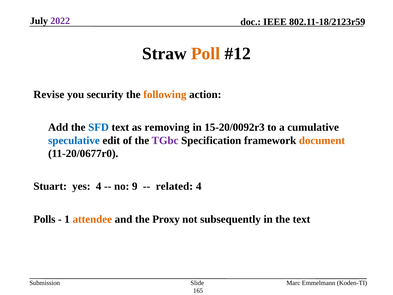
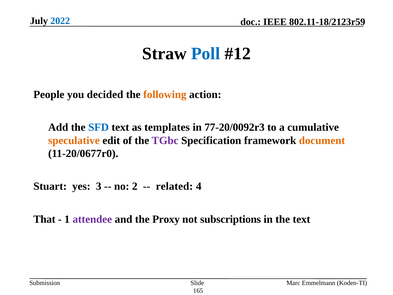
2022 colour: purple -> blue (60, 21)
Poll colour: orange -> blue (206, 54)
Revise: Revise -> People (49, 94)
security: security -> decided (105, 94)
removing: removing -> templates (167, 127)
15-20/0092r3: 15-20/0092r3 -> 77-20/0092r3 (235, 127)
speculative colour: blue -> orange (74, 140)
yes 4: 4 -> 3 (99, 186)
9: 9 -> 2 (135, 186)
Polls: Polls -> That (44, 219)
attendee colour: orange -> purple (92, 219)
subsequently: subsequently -> subscriptions (231, 219)
